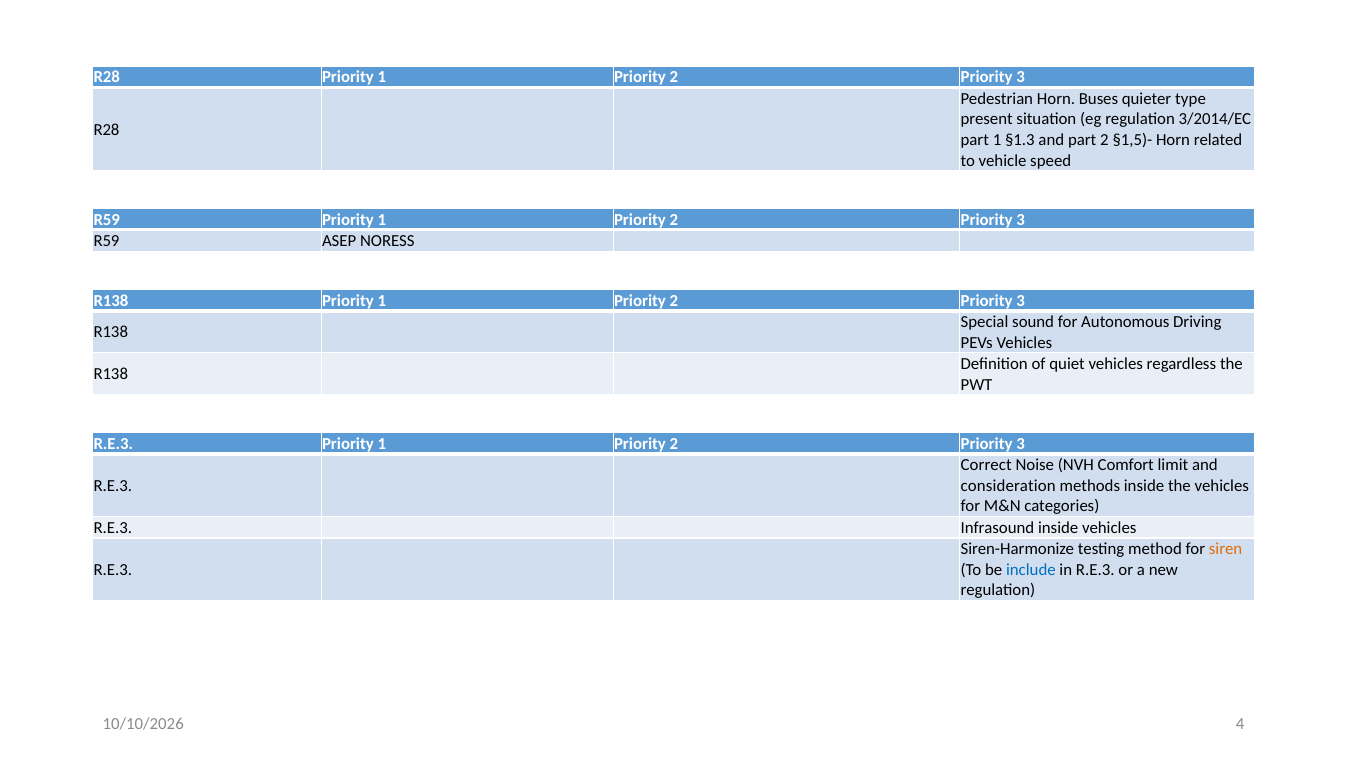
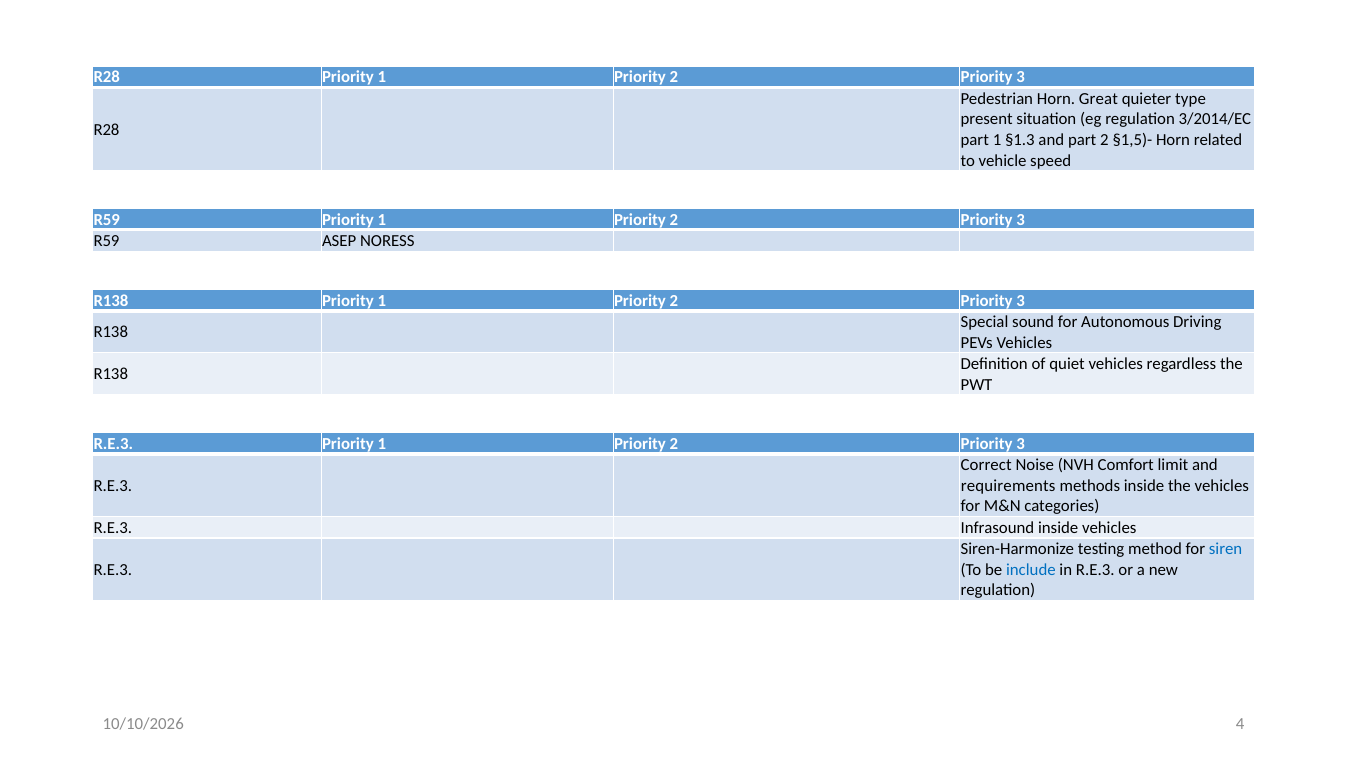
Buses: Buses -> Great (1098, 99)
consideration: consideration -> requirements (1008, 486)
siren colour: orange -> blue (1226, 549)
